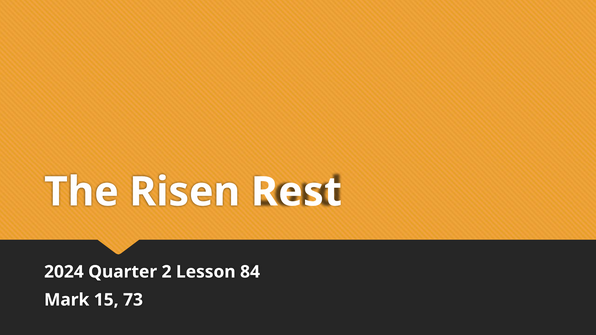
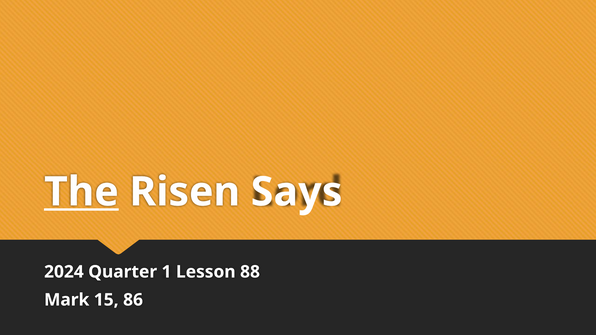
The underline: none -> present (81, 192)
Rest: Rest -> Says (297, 192)
2: 2 -> 1 (167, 272)
84: 84 -> 88 (250, 272)
73: 73 -> 86 (133, 300)
